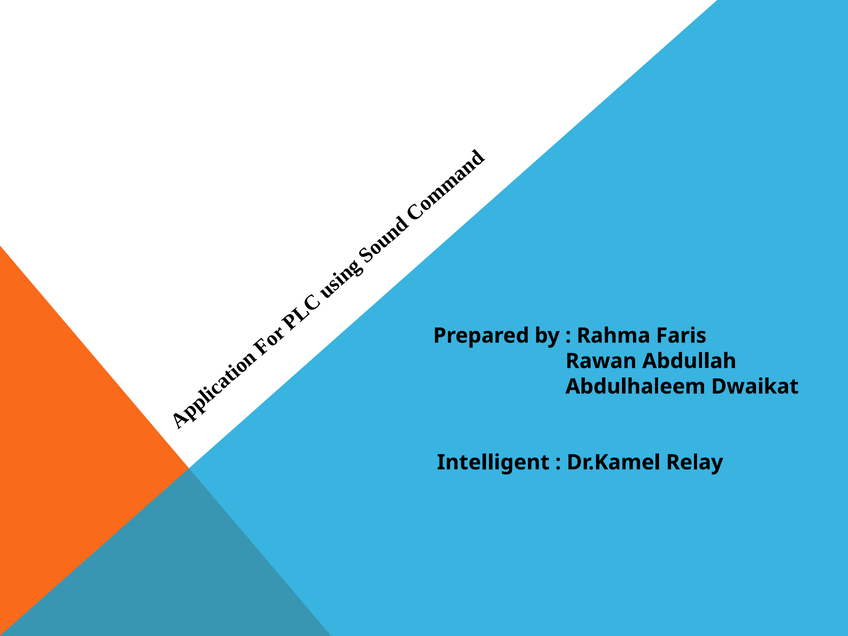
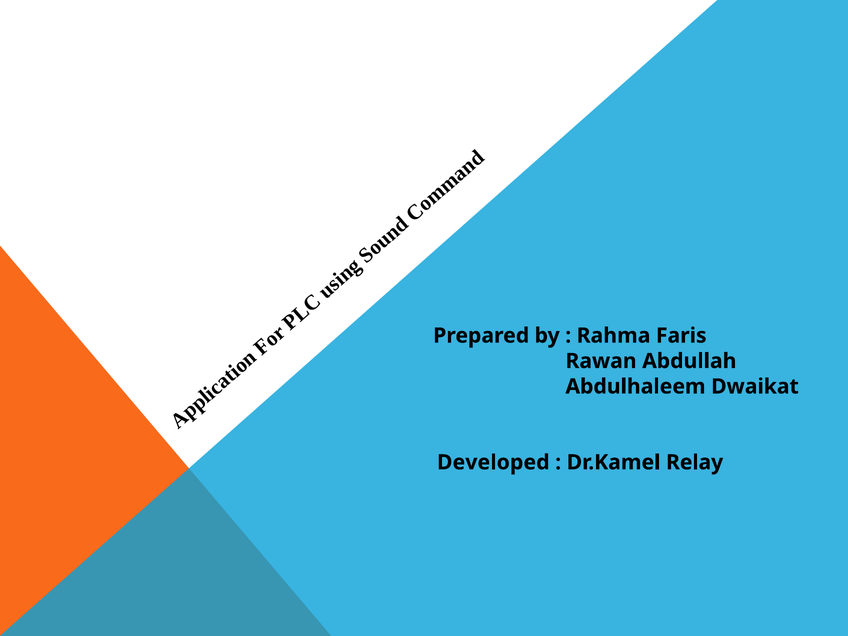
Intelligent: Intelligent -> Developed (493, 462)
